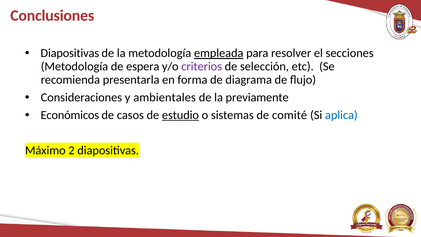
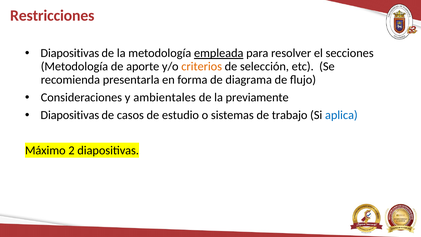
Conclusiones: Conclusiones -> Restricciones (52, 16)
espera: espera -> aporte (143, 66)
criterios colour: purple -> orange (202, 66)
Económicos: Económicos -> Diapositivas (70, 115)
estudio underline: present -> none (180, 115)
comité: comité -> trabajo (290, 115)
